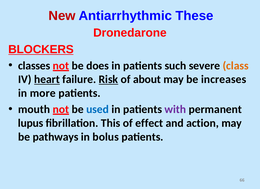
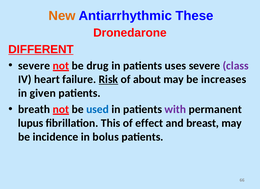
New colour: red -> orange (62, 16)
BLOCKERS: BLOCKERS -> DIFFERENT (41, 49)
classes: classes -> severe (34, 66)
does: does -> drug (98, 66)
such: such -> uses (175, 66)
class colour: orange -> purple (236, 66)
heart underline: present -> none (47, 79)
more: more -> given (43, 93)
mouth: mouth -> breath (34, 109)
action: action -> breast (203, 123)
pathways: pathways -> incidence (55, 137)
